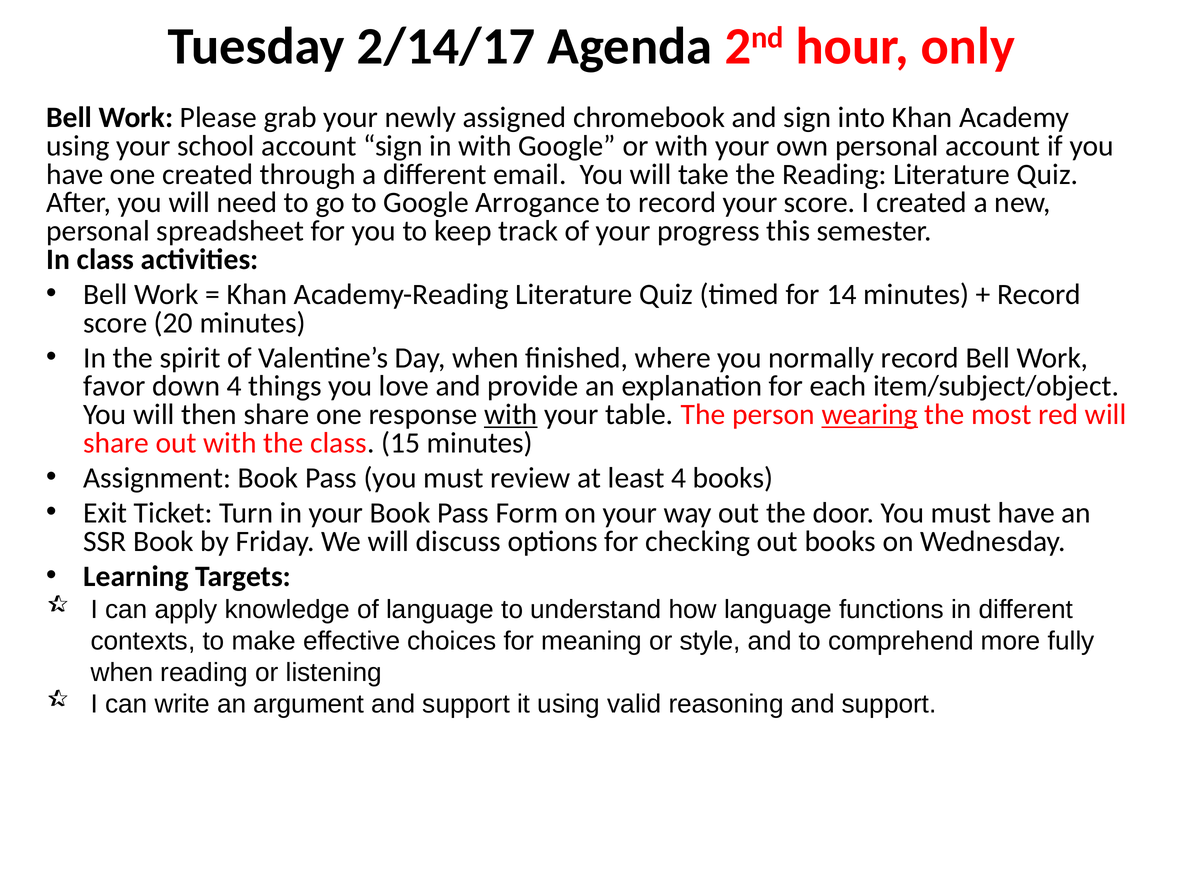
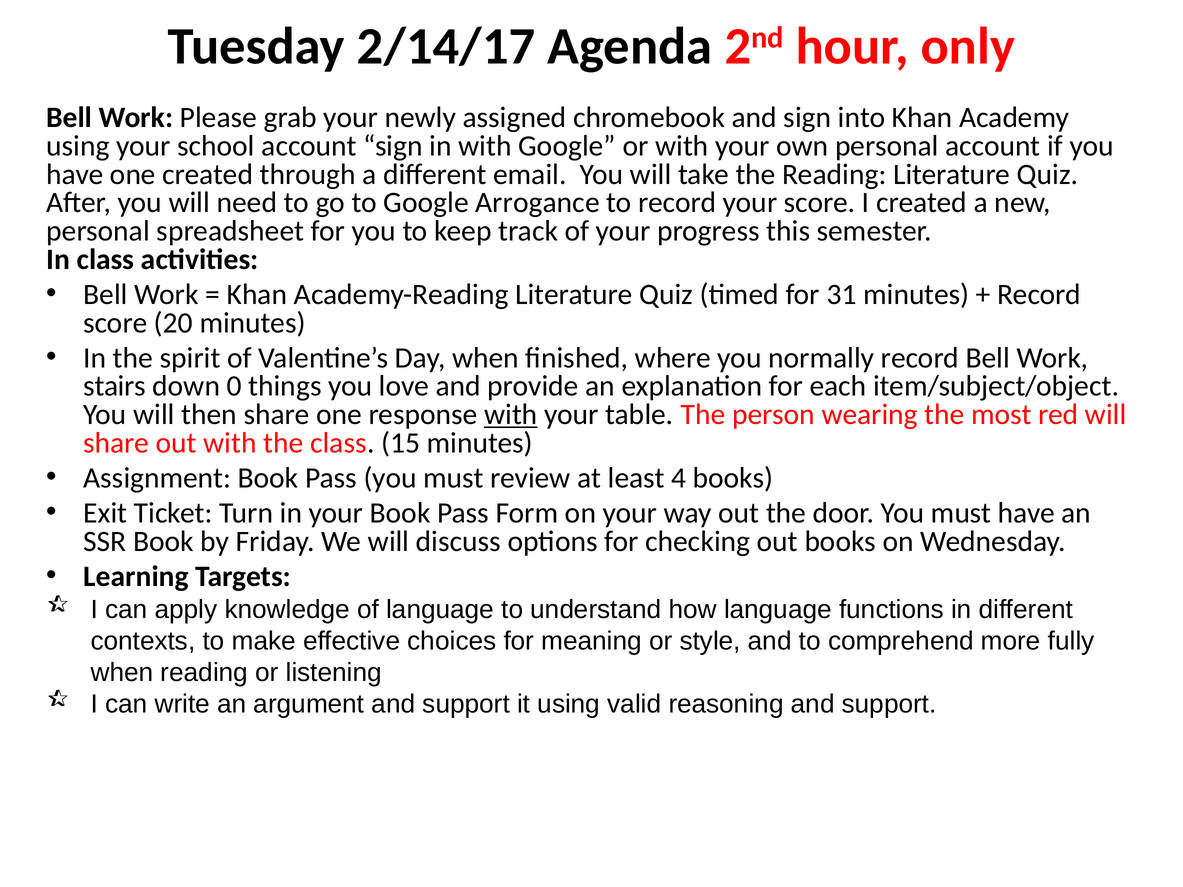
14: 14 -> 31 (842, 295)
favor: favor -> stairs (115, 386)
down 4: 4 -> 0 (234, 386)
wearing underline: present -> none (870, 415)
